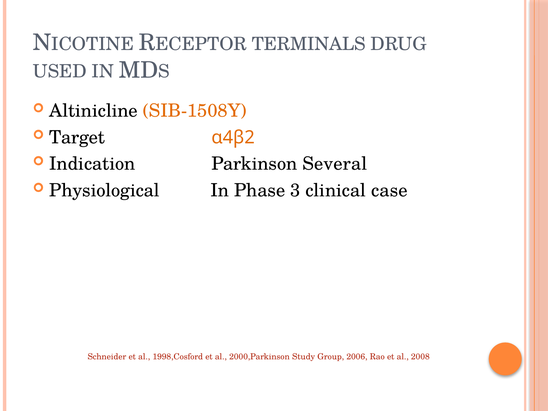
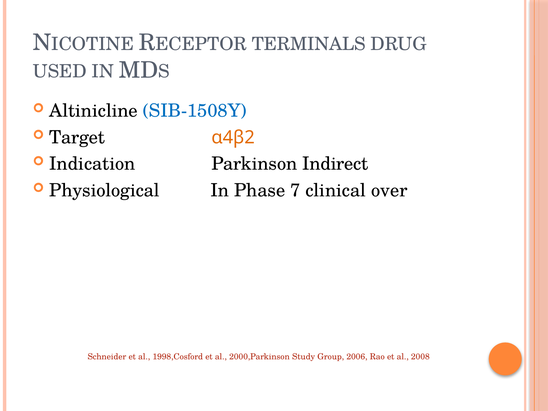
SIB-1508Y colour: orange -> blue (195, 111)
Several: Several -> Indirect (335, 164)
3: 3 -> 7 (295, 190)
case: case -> over (389, 190)
